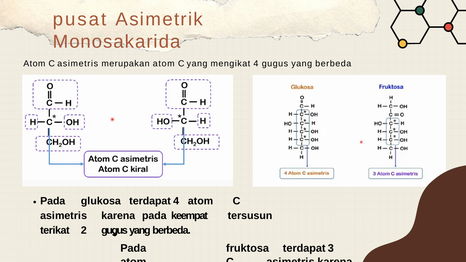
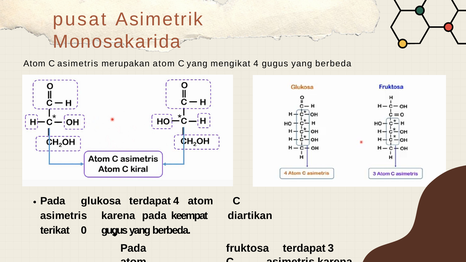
tersusun: tersusun -> diartikan (250, 216)
2: 2 -> 0 (84, 230)
